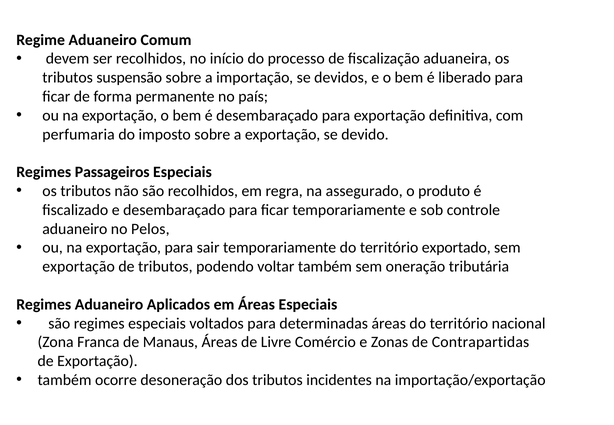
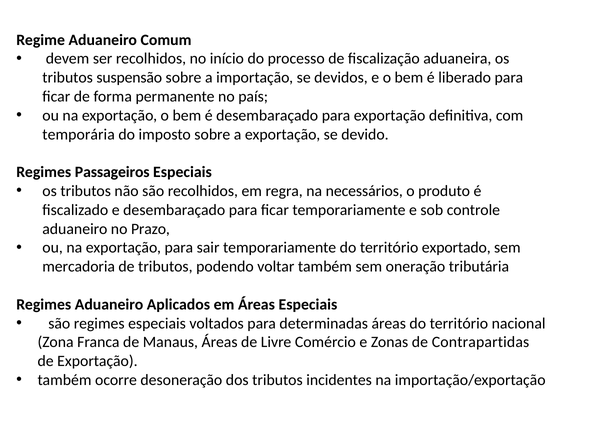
perfumaria: perfumaria -> temporária (79, 134)
assegurado: assegurado -> necessários (364, 191)
Pelos: Pelos -> Prazo (150, 229)
exportação: exportação -> mercadoria (79, 267)
